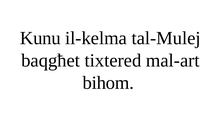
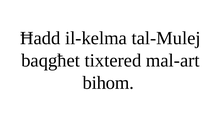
Kunu: Kunu -> Ħadd (40, 38)
